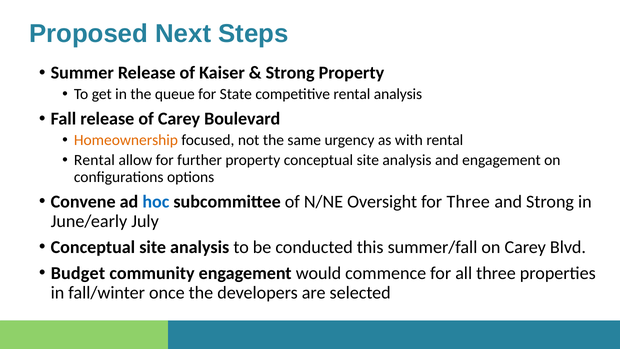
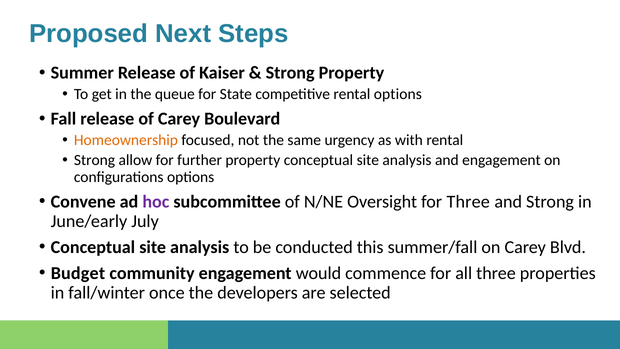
rental analysis: analysis -> options (398, 94)
Rental: Rental -> Strong (95, 160)
hoc colour: blue -> purple (156, 201)
